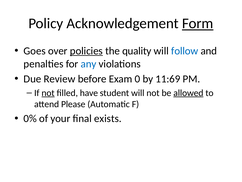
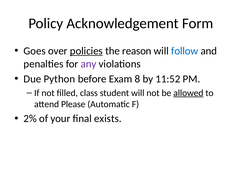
Form underline: present -> none (198, 23)
quality: quality -> reason (137, 51)
any colour: blue -> purple (89, 64)
Review: Review -> Python (59, 79)
0: 0 -> 8 (138, 79)
11:69: 11:69 -> 11:52 (168, 79)
not underline: present -> none (48, 93)
have: have -> class (89, 93)
0%: 0% -> 2% (30, 118)
